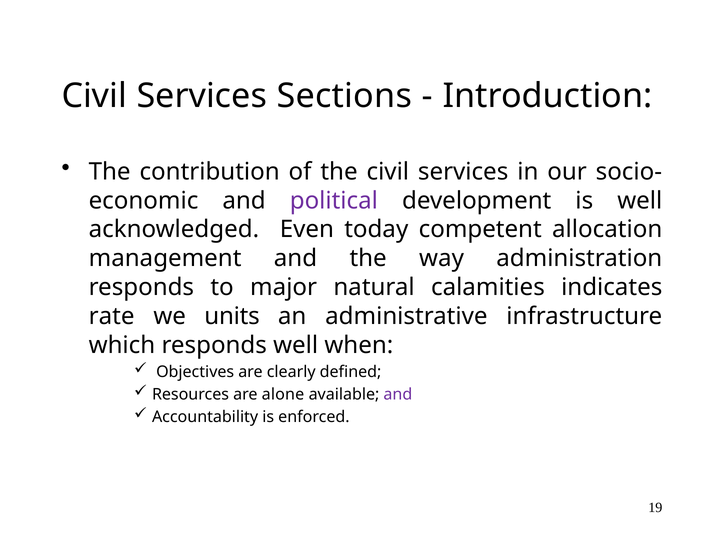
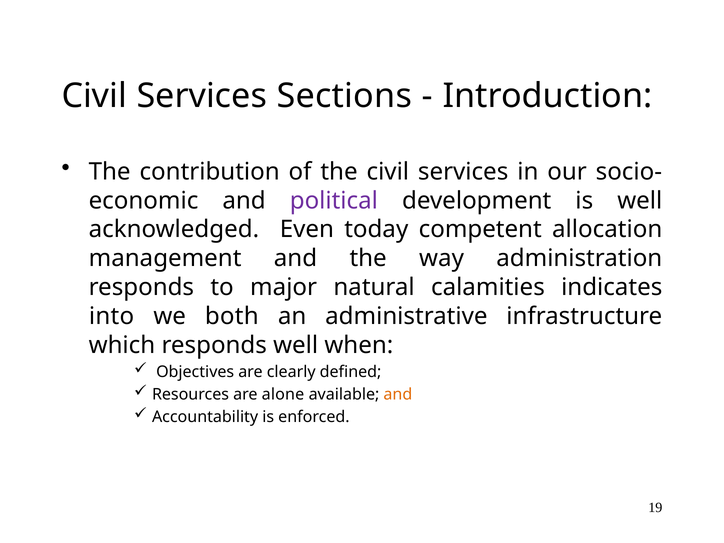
rate: rate -> into (112, 316)
units: units -> both (232, 316)
and colour: purple -> orange (398, 395)
